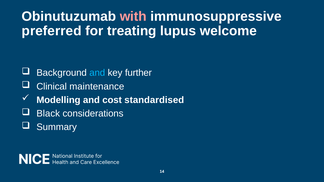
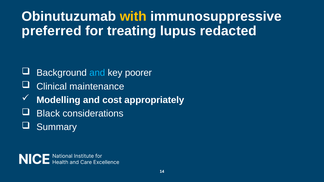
with colour: pink -> yellow (133, 16)
welcome: welcome -> redacted (228, 31)
further: further -> poorer (138, 73)
standardised: standardised -> appropriately (154, 100)
